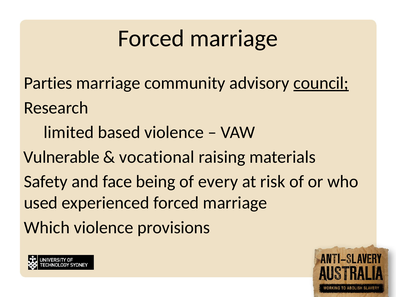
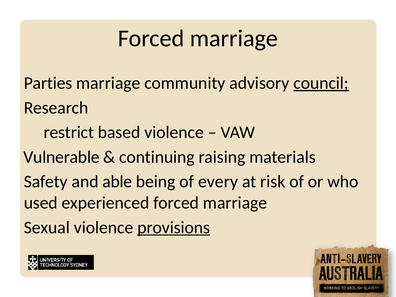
limited: limited -> restrict (69, 132)
vocational: vocational -> continuing (157, 157)
face: face -> able (117, 182)
Which: Which -> Sexual (47, 227)
provisions underline: none -> present (174, 227)
